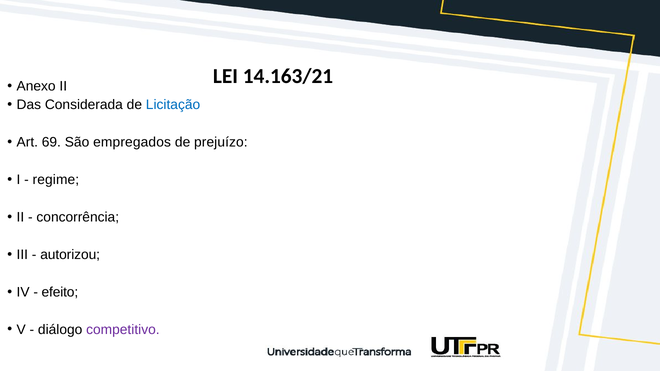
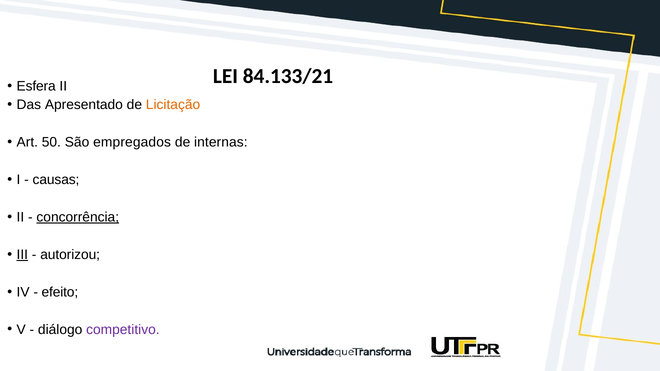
14.163/21: 14.163/21 -> 84.133/21 (288, 76)
Anexo: Anexo -> Esfera (36, 86)
Considerada: Considerada -> Apresentado (84, 105)
Licitação colour: blue -> orange (173, 105)
69: 69 -> 50 (51, 142)
prejuízo: prejuízo -> internas (221, 142)
regime: regime -> causas (56, 180)
concorrência underline: none -> present (78, 217)
III underline: none -> present (22, 255)
